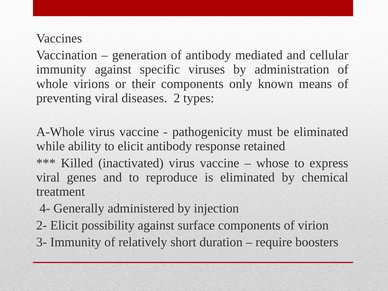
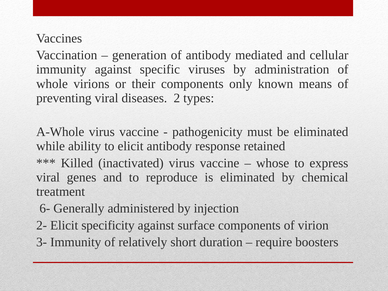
4-: 4- -> 6- (45, 208)
possibility: possibility -> specificity (108, 225)
